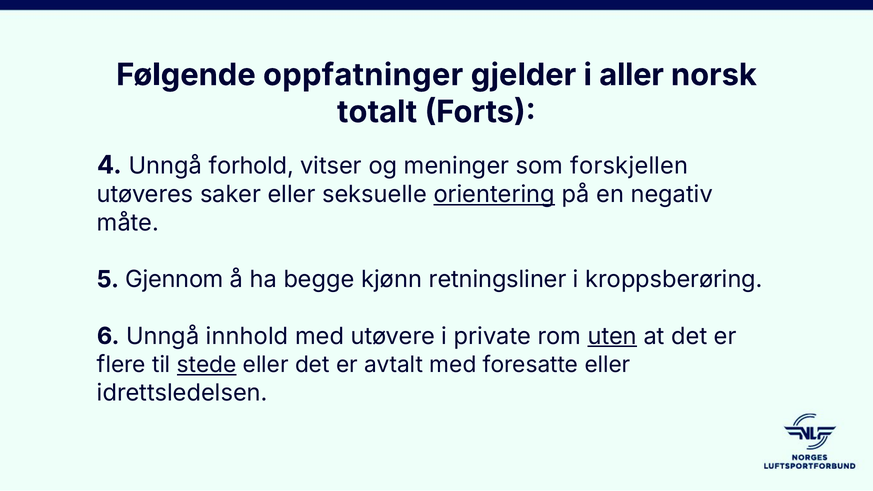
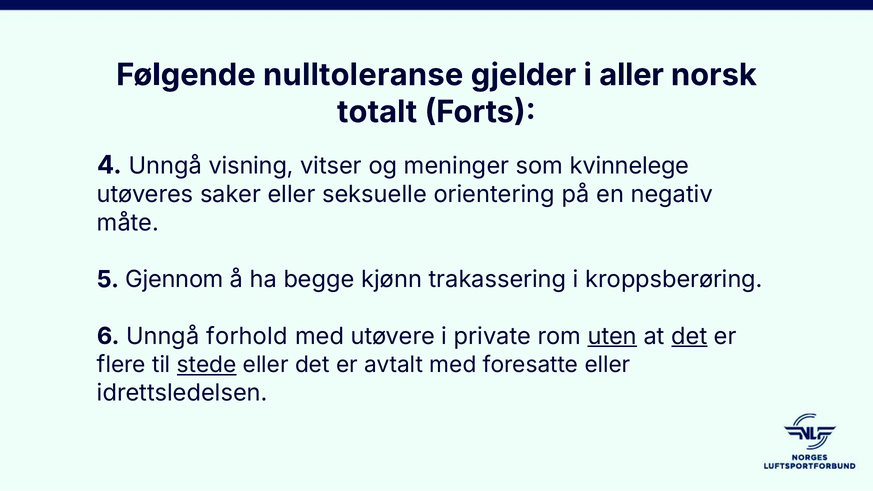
oppfatninger: oppfatninger -> nulltoleranse (363, 75)
forhold: forhold -> visning (251, 166)
forskjellen: forskjellen -> kvinnelege (630, 166)
orientering underline: present -> none (494, 194)
retningsliner: retningsliner -> trakassering (498, 280)
innhold: innhold -> forhold (247, 336)
det underline: none -> present (689, 336)
